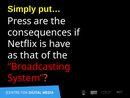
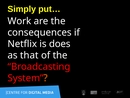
Press: Press -> Work (19, 21)
have: have -> does (60, 44)
